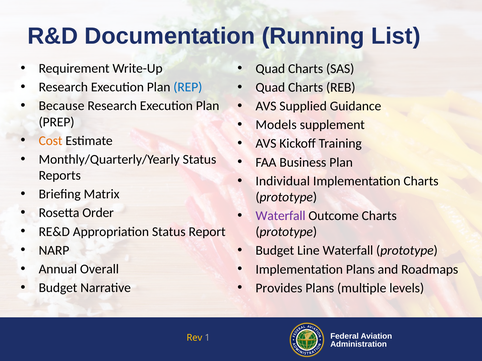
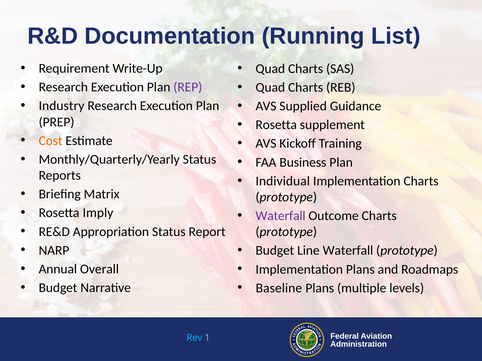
REP colour: blue -> purple (188, 87)
Because: Because -> Industry (62, 106)
Models: Models -> Rosetta (276, 125)
Order: Order -> Imply (98, 213)
Provides: Provides -> Baseline (279, 288)
Rev colour: yellow -> light blue (194, 338)
